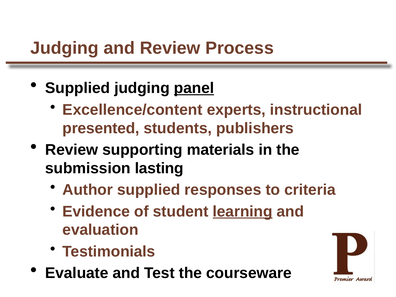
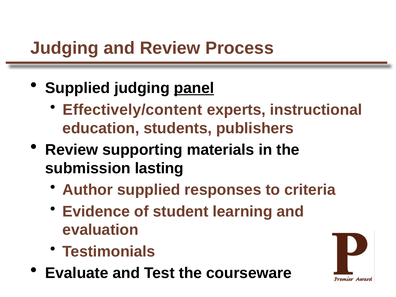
Excellence/content: Excellence/content -> Effectively/content (132, 110)
presented: presented -> education (101, 128)
learning underline: present -> none (243, 211)
